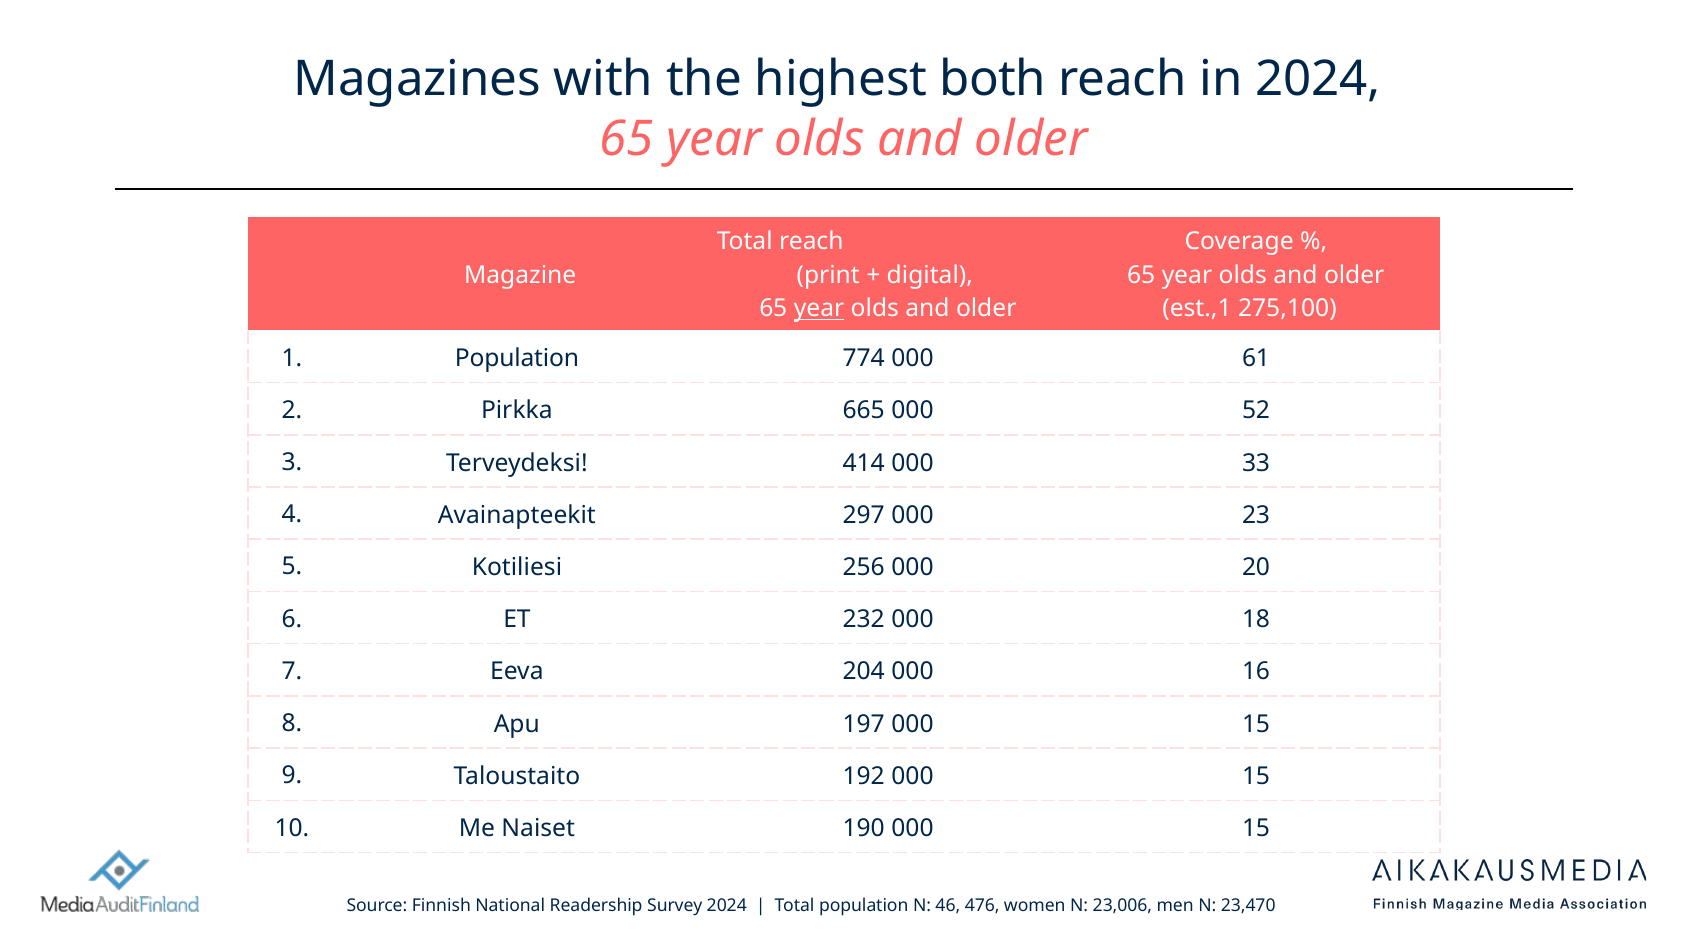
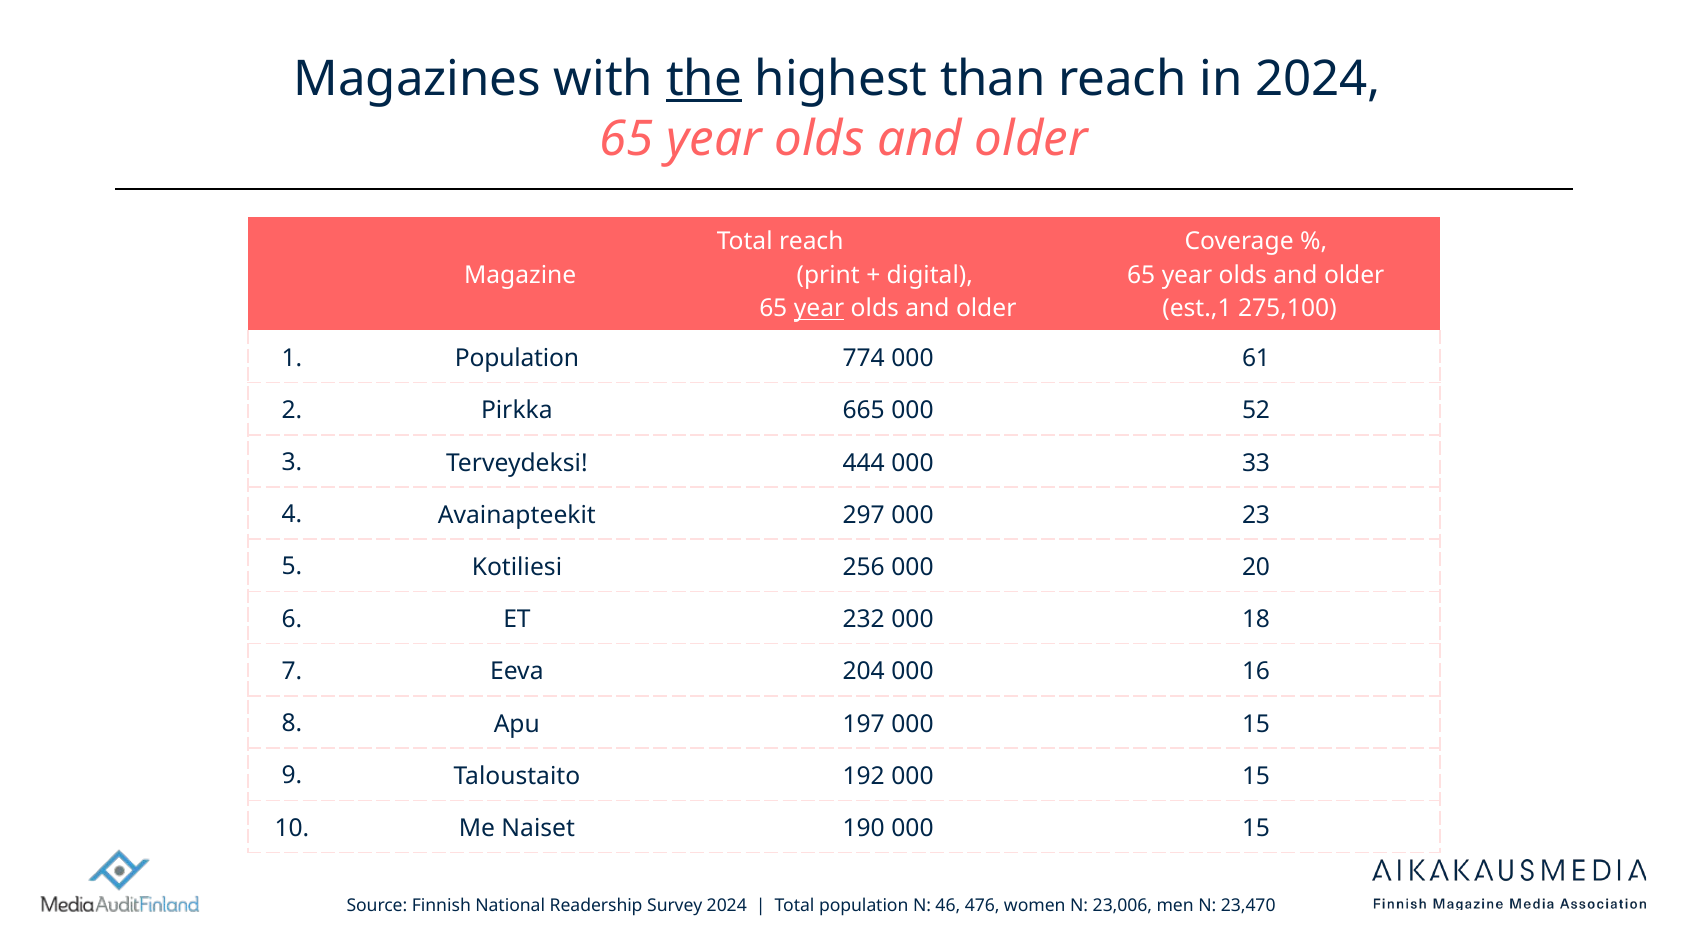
the underline: none -> present (704, 79)
both: both -> than (993, 79)
414: 414 -> 444 (864, 463)
